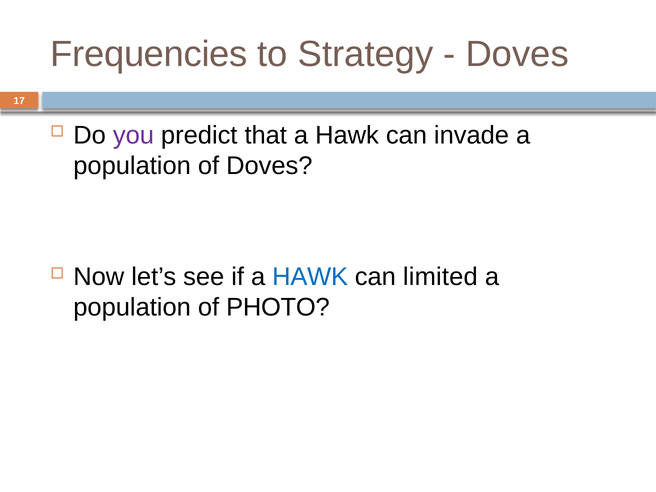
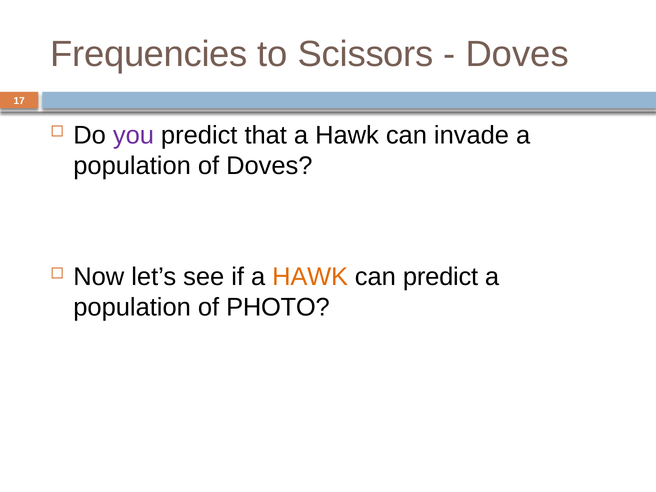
Strategy: Strategy -> Scissors (366, 54)
HAWK colour: blue -> orange (310, 277)
can limited: limited -> predict (441, 277)
